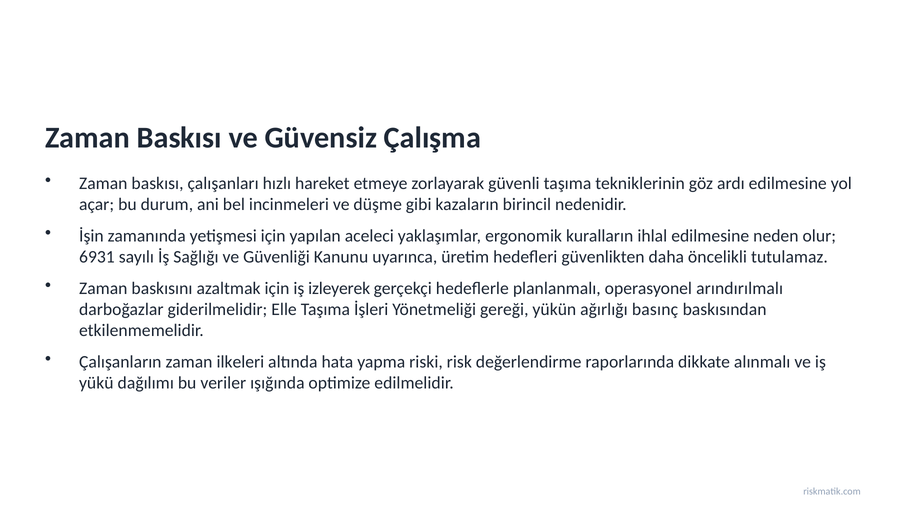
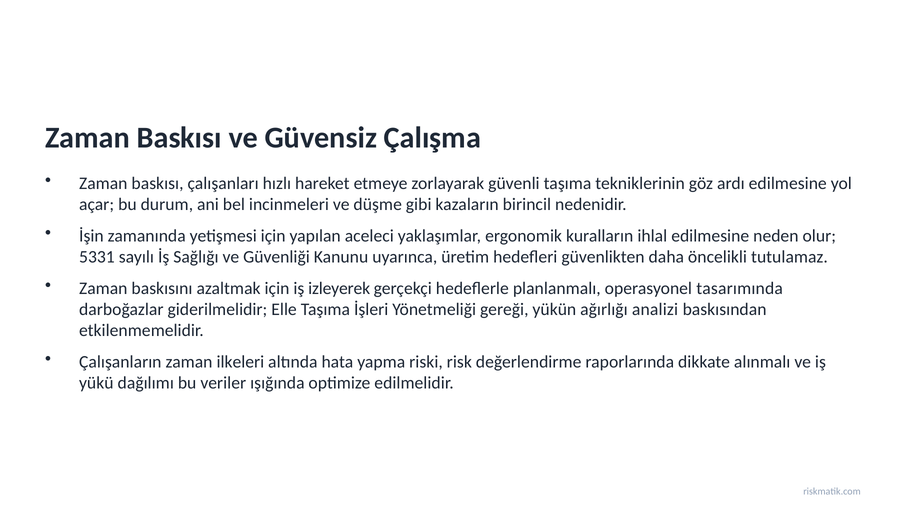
6931: 6931 -> 5331 (97, 257)
arındırılmalı: arındırılmalı -> tasarımında (740, 288)
basınç: basınç -> analizi (655, 309)
